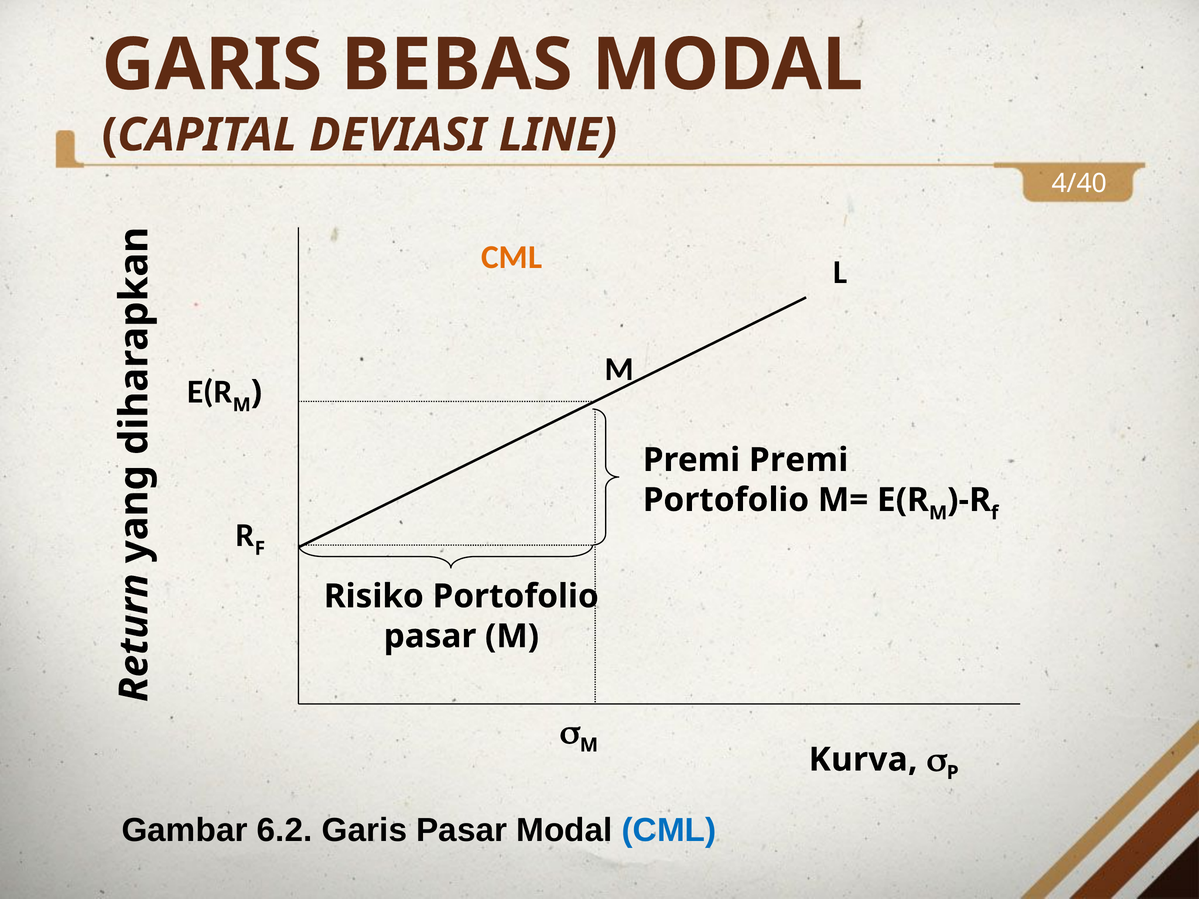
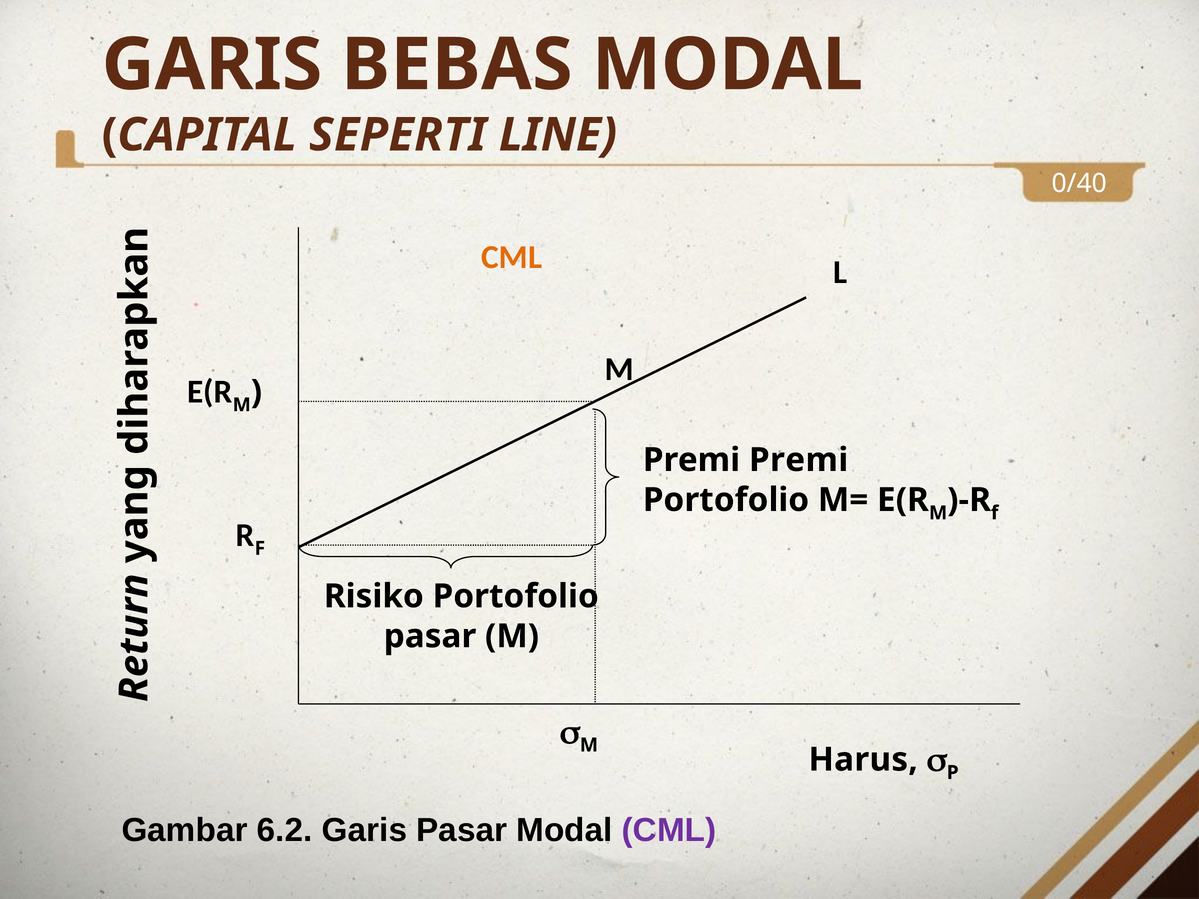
DEVIASI: DEVIASI -> SEPERTI (398, 135)
4/40: 4/40 -> 0/40 (1079, 184)
Kurva: Kurva -> Harus (863, 760)
CML colour: blue -> purple (669, 831)
